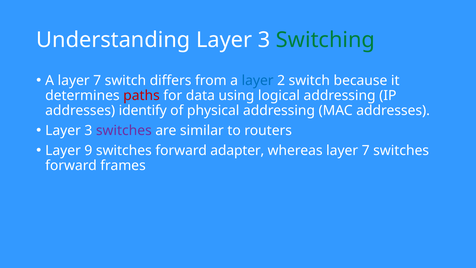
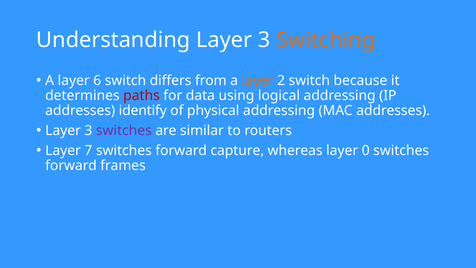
Switching colour: green -> orange (325, 40)
A layer 7: 7 -> 6 (97, 80)
layer colour: blue -> orange (258, 80)
9: 9 -> 7 (88, 150)
adapter: adapter -> capture (237, 150)
whereas layer 7: 7 -> 0 (366, 150)
